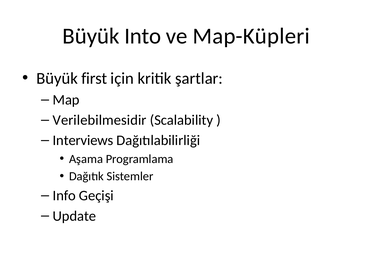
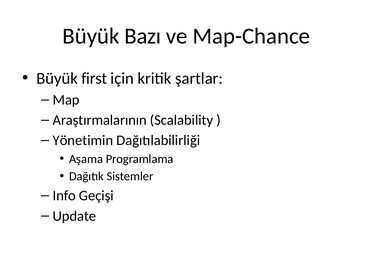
Into: Into -> Bazı (143, 36)
Map-Küpleri: Map-Küpleri -> Map-Chance (251, 36)
Verilebilmesidir: Verilebilmesidir -> Araştırmalarının (100, 120)
Interviews: Interviews -> Yönetimin (83, 140)
